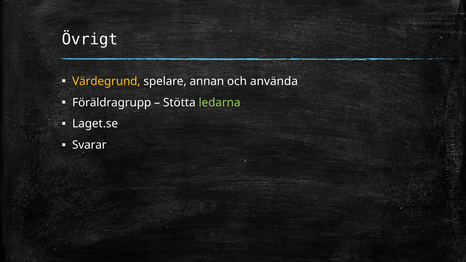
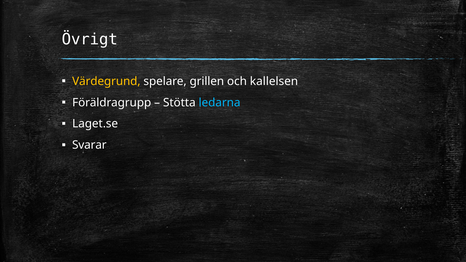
annan: annan -> grillen (207, 81)
använda: använda -> kallelsen (274, 81)
ledarna colour: light green -> light blue (220, 103)
